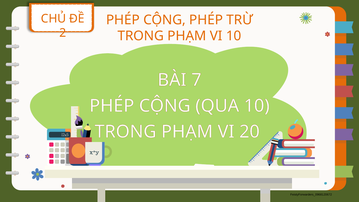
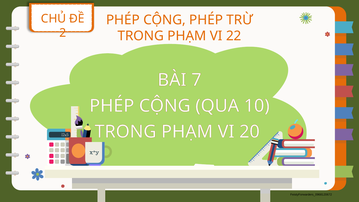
VI 10: 10 -> 22 (234, 36)
